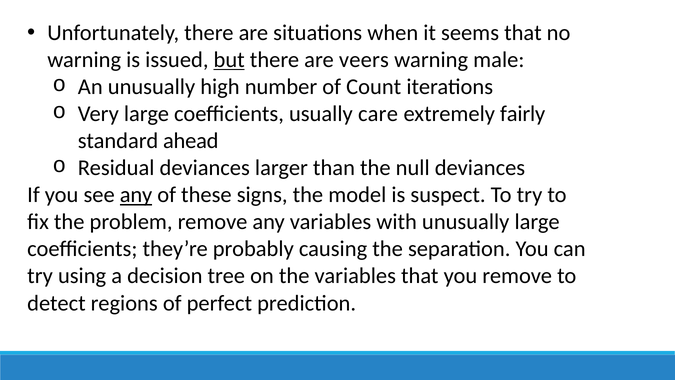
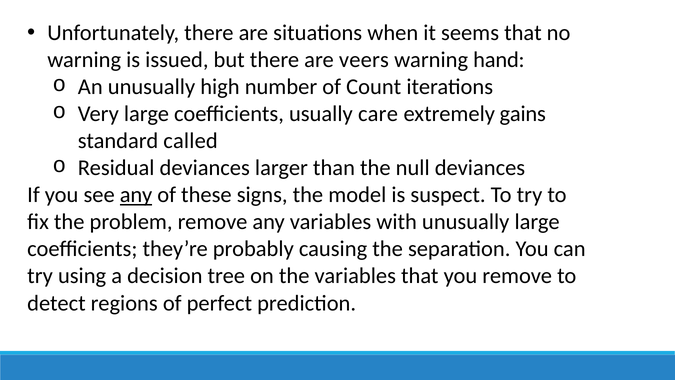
but underline: present -> none (229, 60)
male: male -> hand (499, 60)
fairly: fairly -> gains (523, 114)
ahead: ahead -> called (191, 141)
